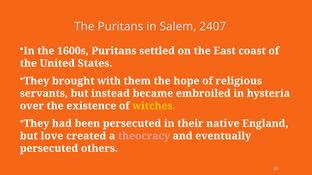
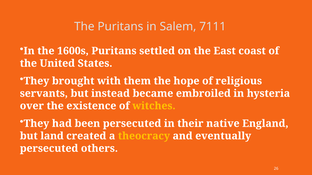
2407: 2407 -> 7111 (213, 27)
love: love -> land (52, 136)
theocracy colour: pink -> yellow (144, 136)
